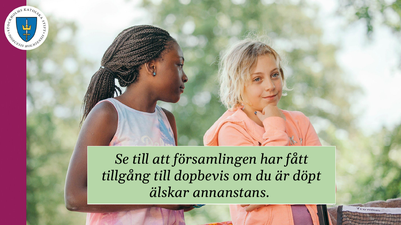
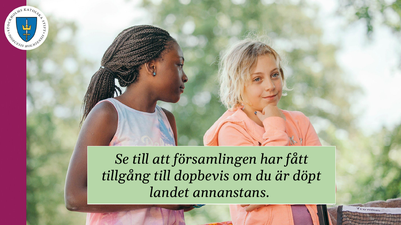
älskar: älskar -> landet (170, 193)
